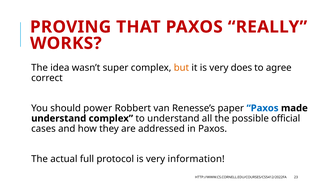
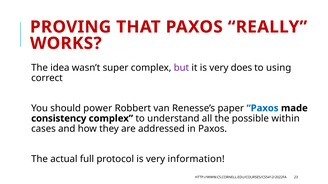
but colour: orange -> purple (181, 68)
agree: agree -> using (279, 68)
understand: understand -> consistency (59, 119)
official: official -> within (286, 119)
